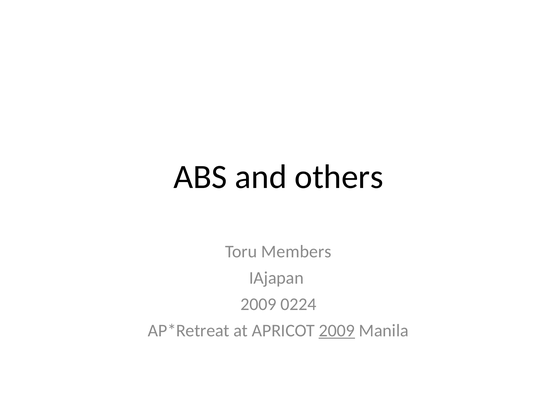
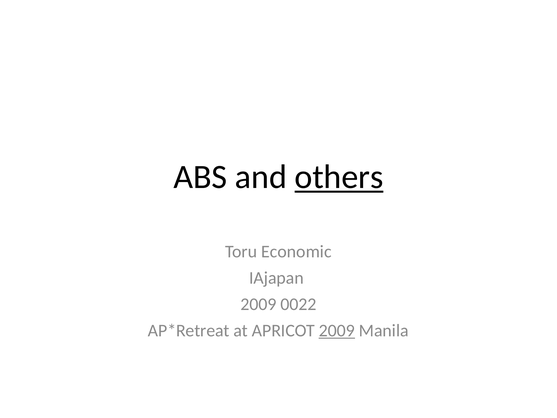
others underline: none -> present (339, 177)
Members: Members -> Economic (296, 251)
0224: 0224 -> 0022 (298, 304)
